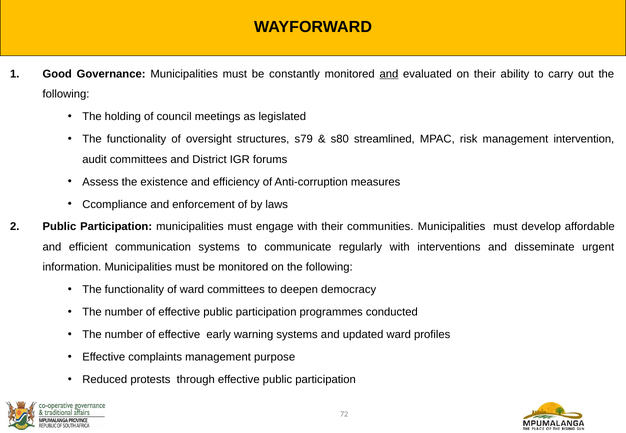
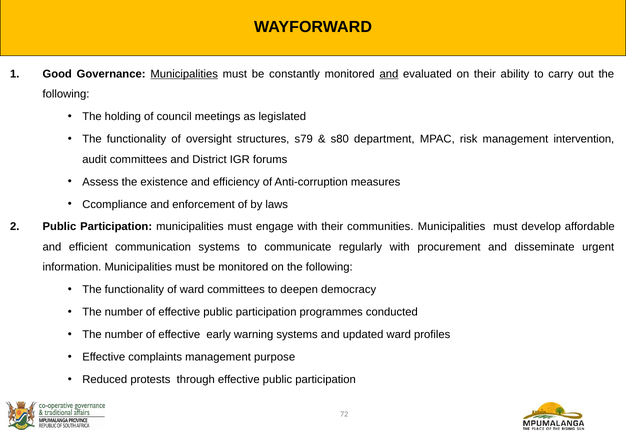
Municipalities underline: none -> present (184, 74)
streamlined: streamlined -> department (384, 139)
interventions: interventions -> procurement (449, 247)
